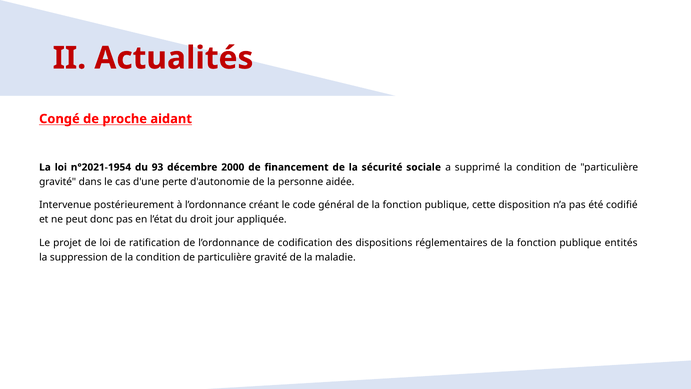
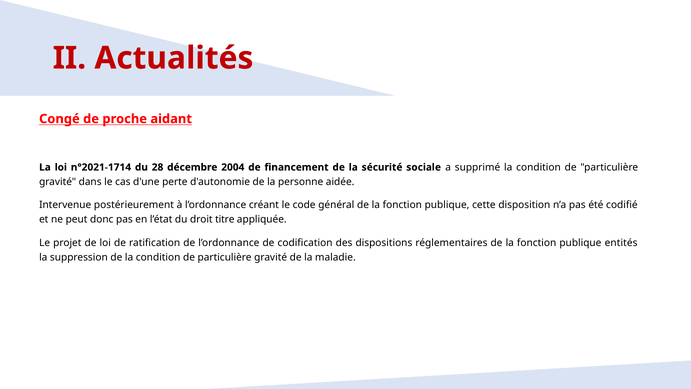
n°2021-1954: n°2021-1954 -> n°2021-1714 (101, 167)
93: 93 -> 28 (158, 167)
2000: 2000 -> 2004 (233, 167)
jour: jour -> titre (225, 219)
